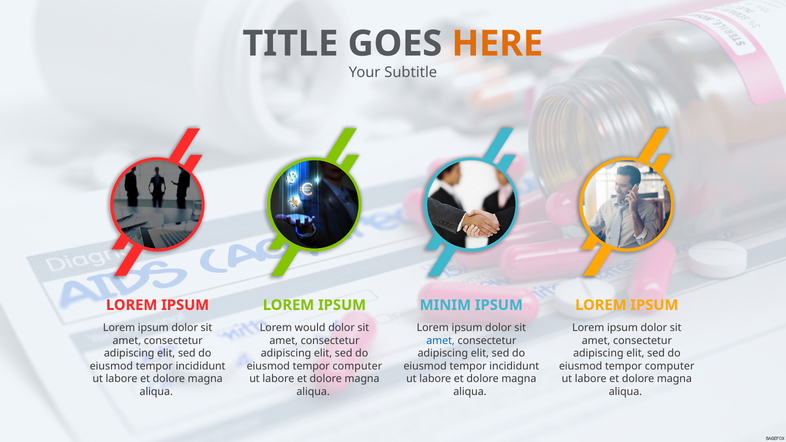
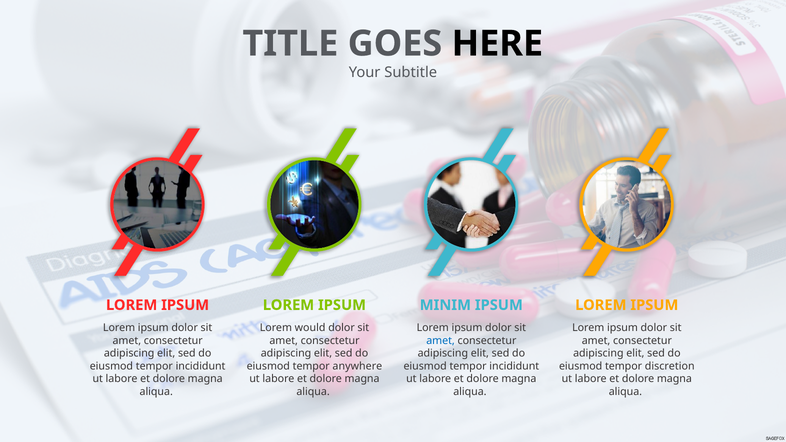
HERE colour: orange -> black (497, 44)
computer: computer -> anywhere (357, 366)
computer: computer -> discretion (670, 366)
